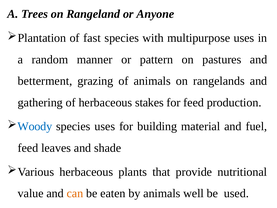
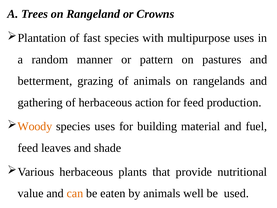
Anyone: Anyone -> Crowns (155, 14)
stakes: stakes -> action (149, 102)
Woody colour: blue -> orange (35, 126)
